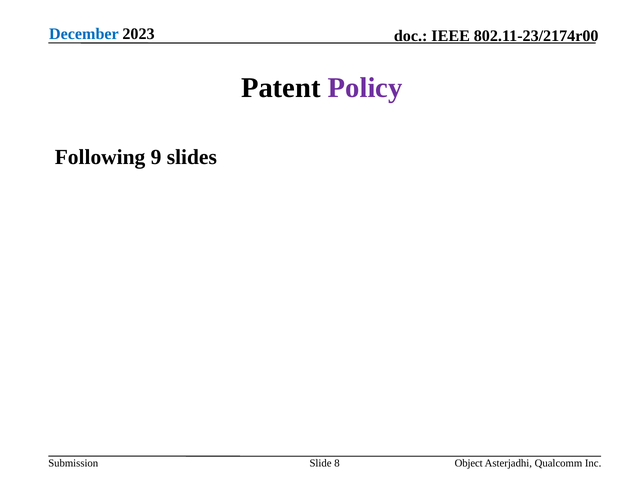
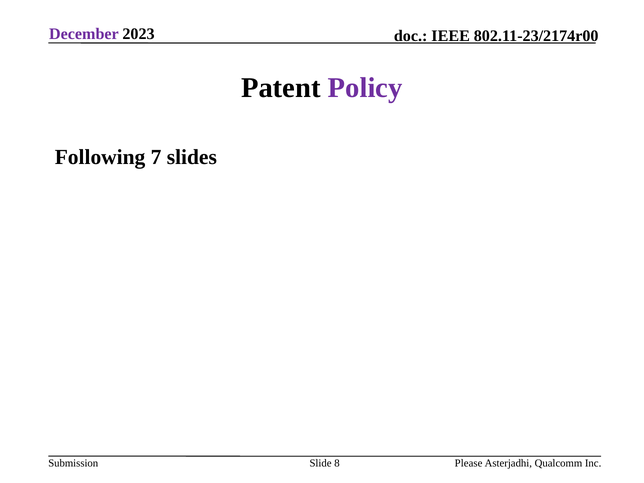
December colour: blue -> purple (84, 34)
9: 9 -> 7 (156, 157)
Object: Object -> Please (469, 463)
